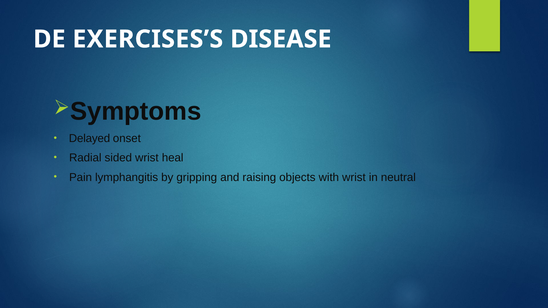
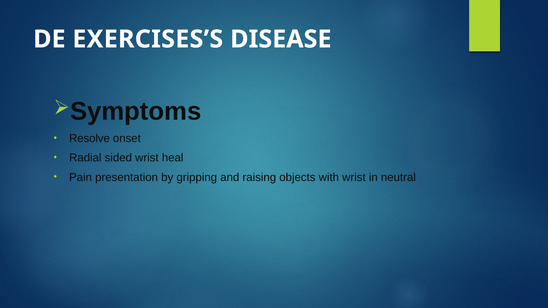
Delayed: Delayed -> Resolve (89, 139)
lymphangitis: lymphangitis -> presentation (127, 177)
